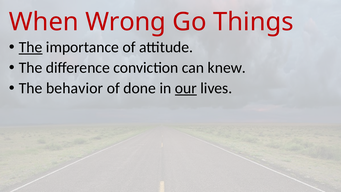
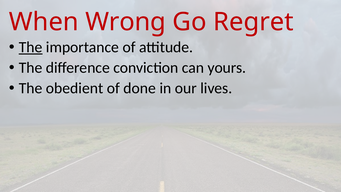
Things: Things -> Regret (253, 22)
knew: knew -> yours (227, 68)
behavior: behavior -> obedient (75, 88)
our underline: present -> none (186, 88)
